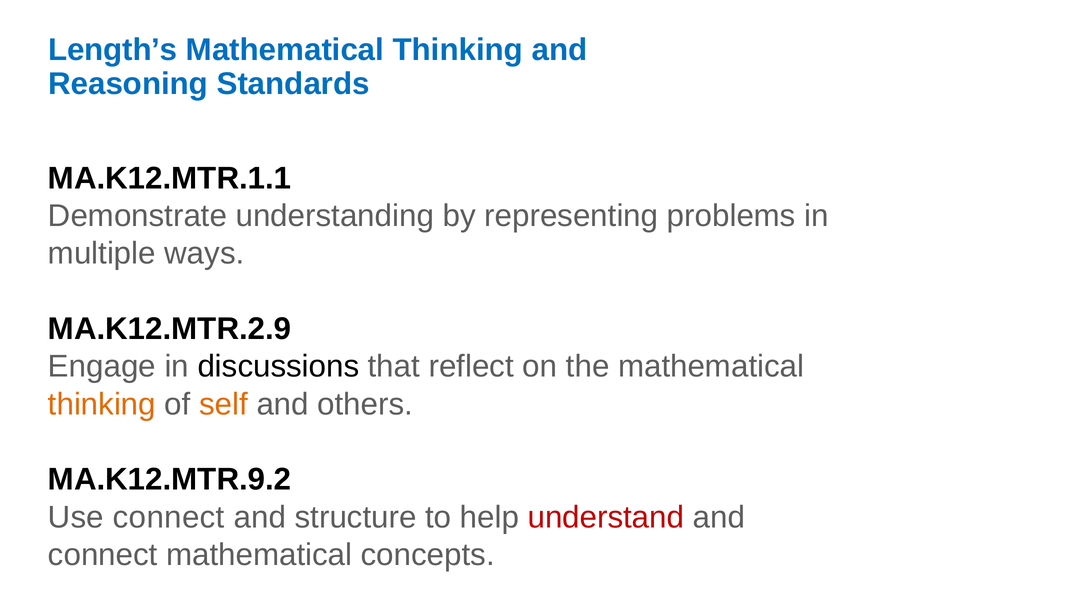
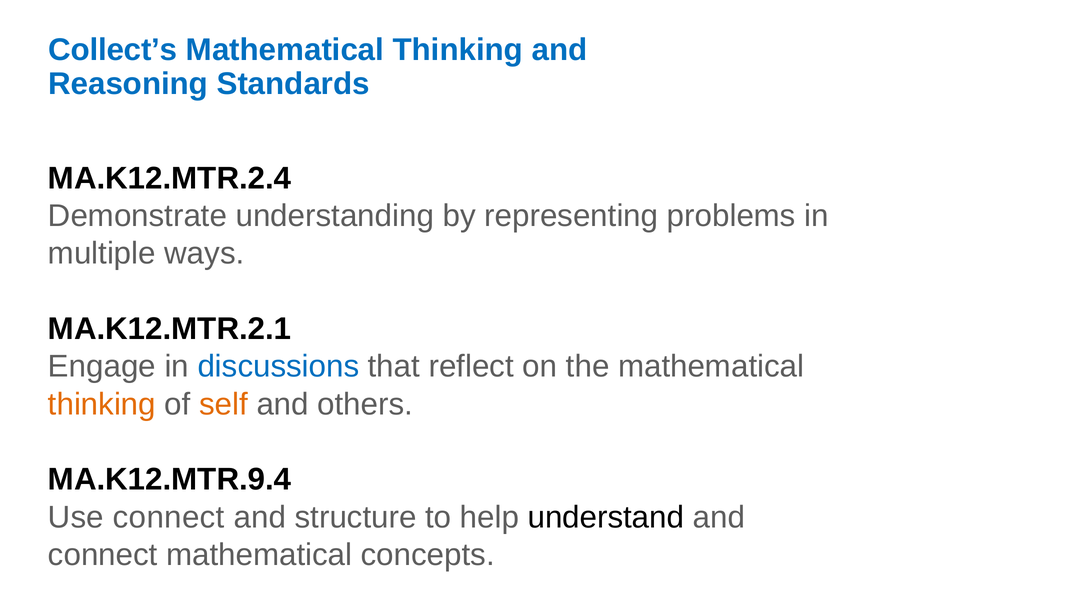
Length’s: Length’s -> Collect’s (113, 50)
MA.K12.MTR.1.1: MA.K12.MTR.1.1 -> MA.K12.MTR.2.4 (170, 178)
MA.K12.MTR.2.9: MA.K12.MTR.2.9 -> MA.K12.MTR.2.1 (170, 329)
discussions colour: black -> blue (278, 366)
MA.K12.MTR.9.2: MA.K12.MTR.9.2 -> MA.K12.MTR.9.4 (170, 479)
understand colour: red -> black (606, 517)
